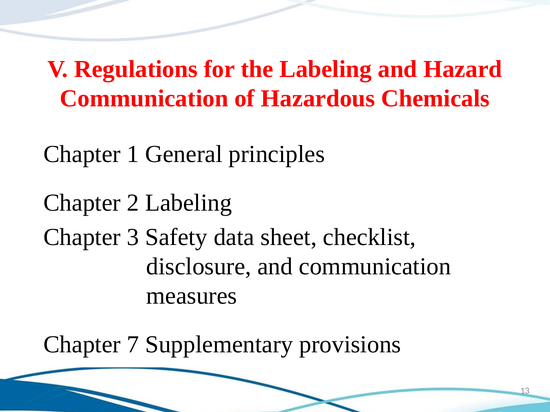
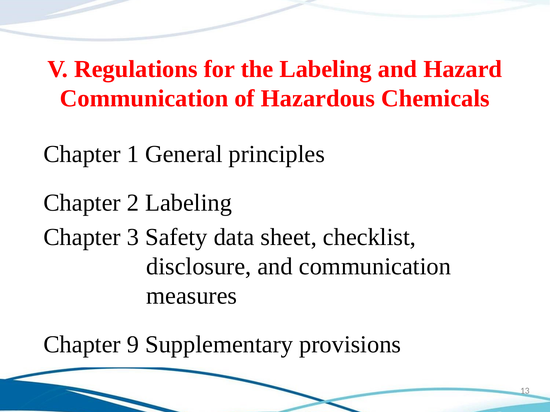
7: 7 -> 9 (133, 345)
